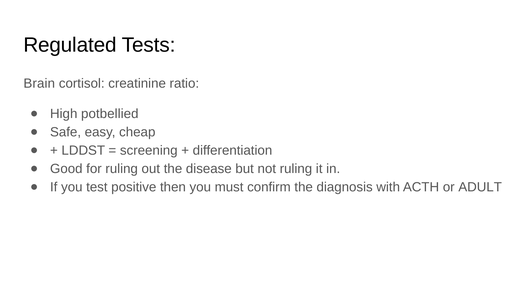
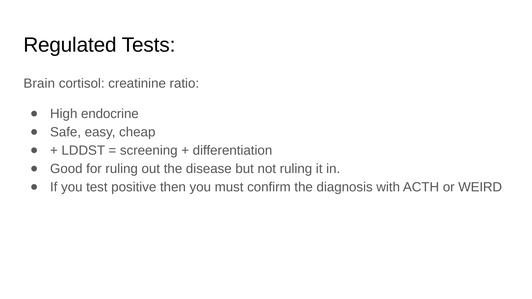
potbellied: potbellied -> endocrine (110, 114)
ADULT: ADULT -> WEIRD (480, 187)
